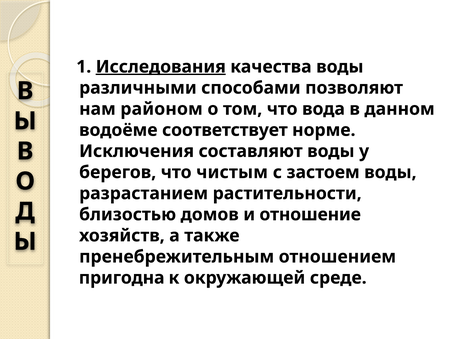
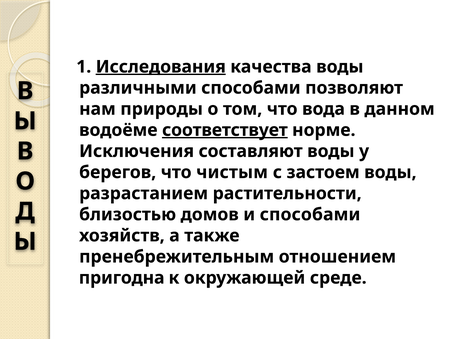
районом: районом -> природы (162, 109)
соответствует underline: none -> present (225, 130)
и отношение: отношение -> способами (310, 215)
